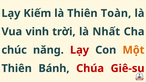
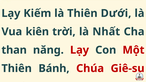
Toàn: Toàn -> Dưới (116, 13)
vinh: vinh -> kiên (37, 32)
chúc: chúc -> than (14, 50)
Một colour: orange -> red (133, 50)
